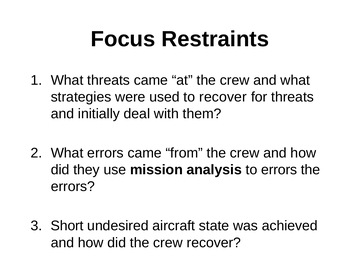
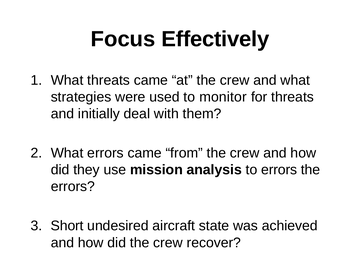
Restraints: Restraints -> Effectively (215, 39)
to recover: recover -> monitor (223, 97)
